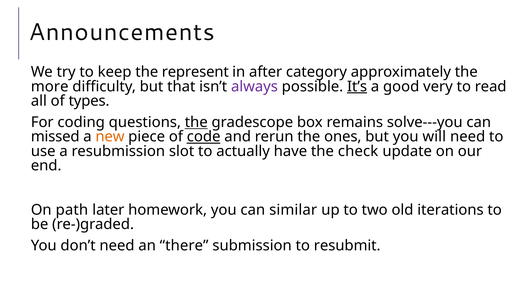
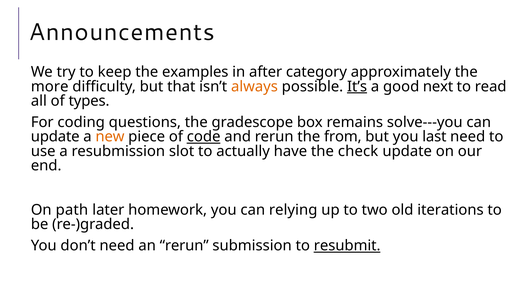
represent: represent -> examples (195, 72)
always colour: purple -> orange (254, 86)
very: very -> next (438, 86)
the underline: present -> none (196, 122)
missed: missed -> update (55, 137)
ones: ones -> from (343, 137)
will: will -> last (434, 137)
similar: similar -> relying (293, 210)
an there: there -> rerun (184, 246)
resubmit underline: none -> present (347, 246)
